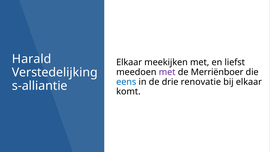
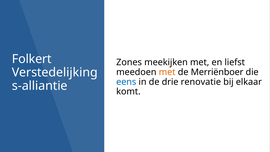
Harald: Harald -> Folkert (32, 59)
Elkaar: Elkaar -> Zones (129, 62)
met colour: purple -> orange (167, 72)
